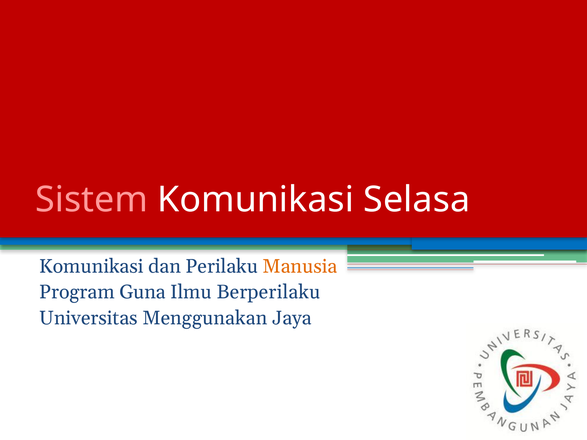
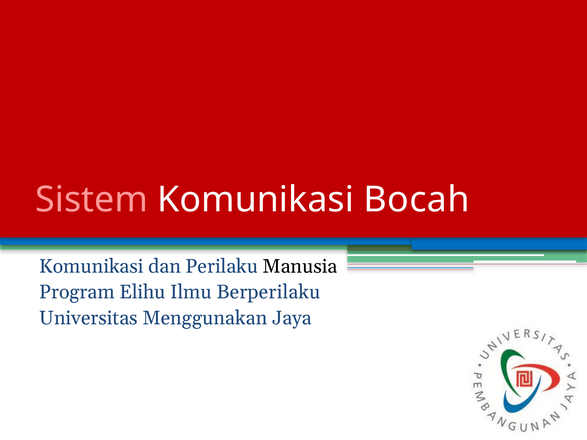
Selasa: Selasa -> Bocah (417, 200)
Manusia colour: orange -> black (300, 266)
Guna: Guna -> Elihu (142, 292)
